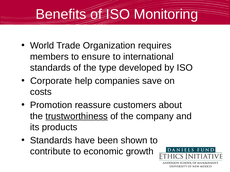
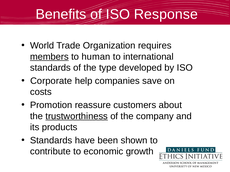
Monitoring: Monitoring -> Response (166, 14)
members underline: none -> present (49, 57)
ensure: ensure -> human (96, 57)
